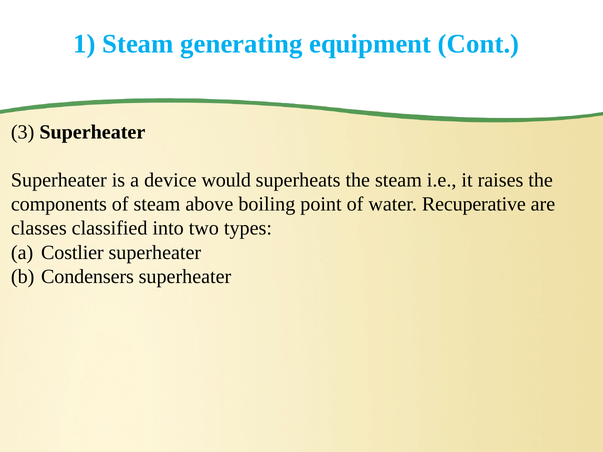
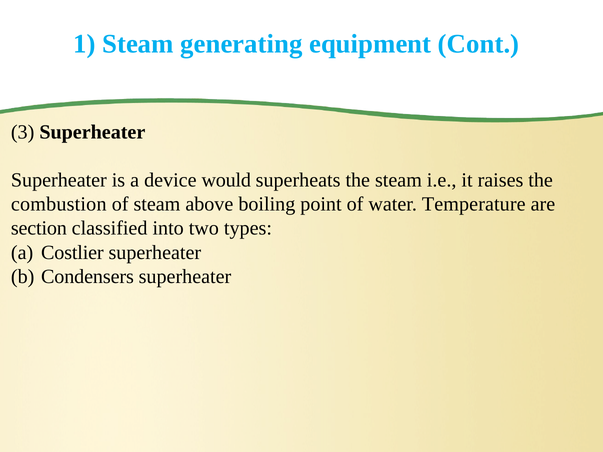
components: components -> combustion (59, 204)
Recuperative: Recuperative -> Temperature (474, 204)
classes: classes -> section (39, 228)
